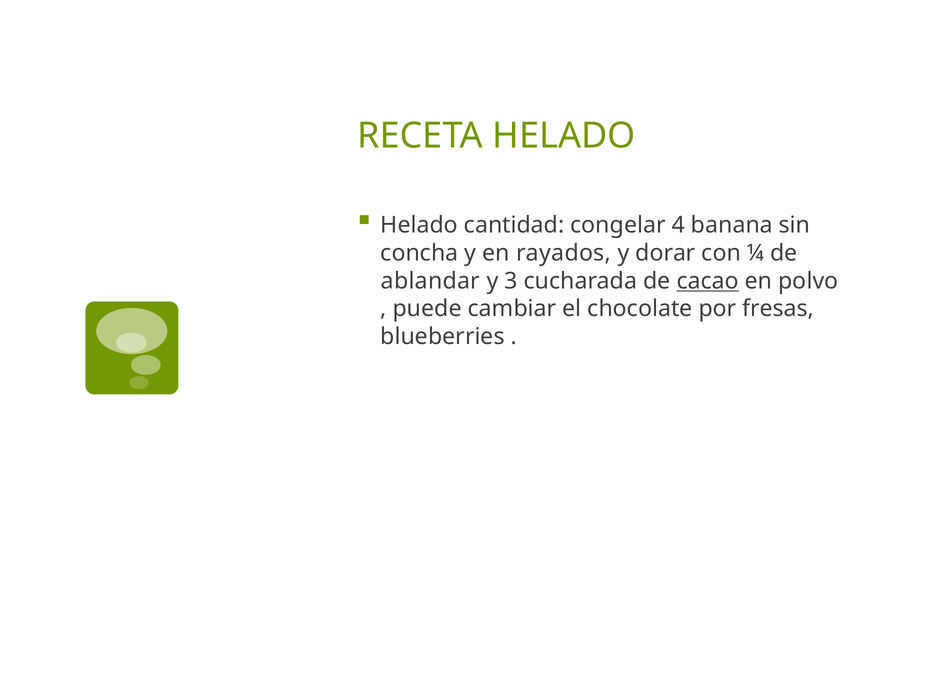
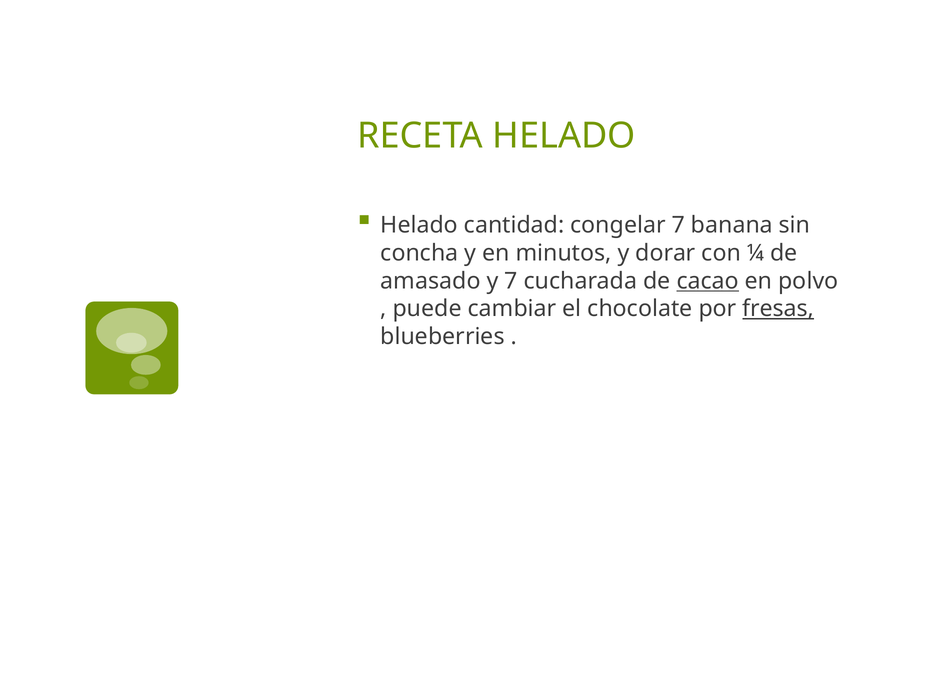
congelar 4: 4 -> 7 (678, 225)
rayados: rayados -> minutos (564, 253)
ablandar: ablandar -> amasado (431, 281)
y 3: 3 -> 7 (511, 281)
fresas underline: none -> present (778, 309)
